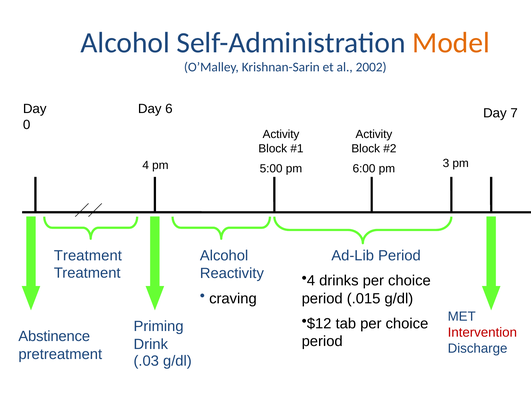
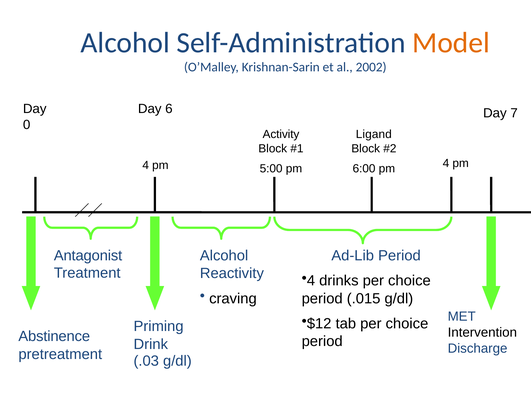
Activity: Activity -> Ligand (374, 134)
pm 3: 3 -> 4 (446, 163)
Treatment: Treatment -> Antagonist (88, 256)
Intervention colour: red -> black (482, 333)
